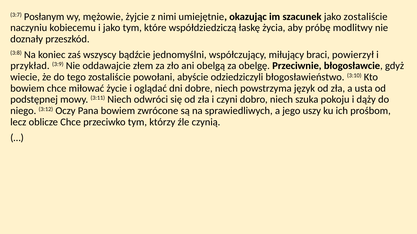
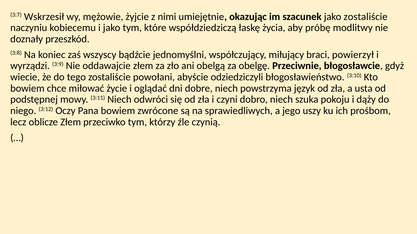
Posłanym: Posłanym -> Wskrzesił (44, 17)
przykład: przykład -> wyrządzi (30, 66)
oblicze Chce: Chce -> Złem (71, 122)
